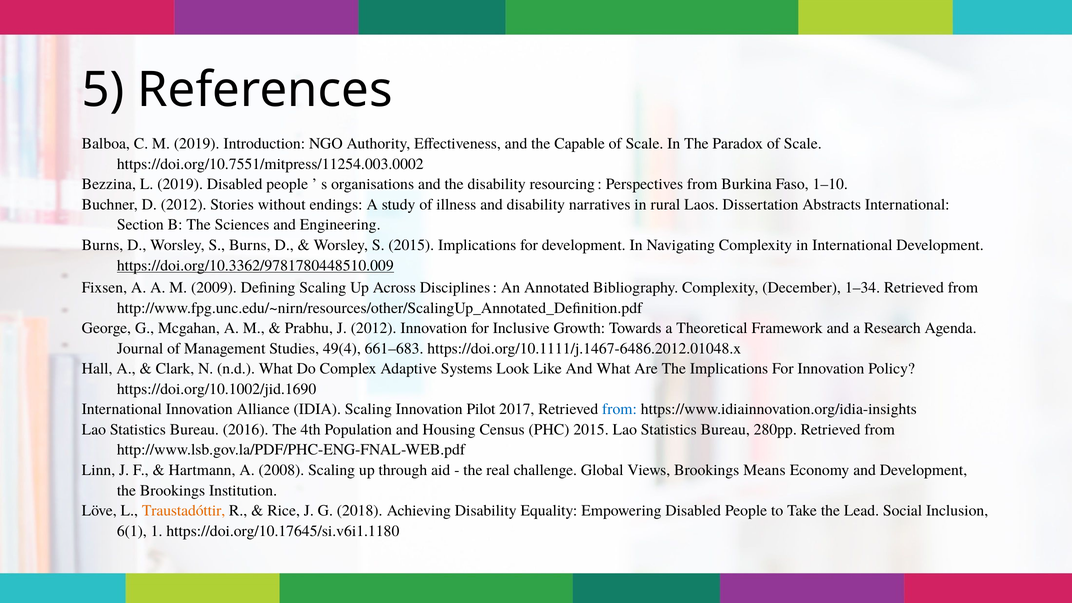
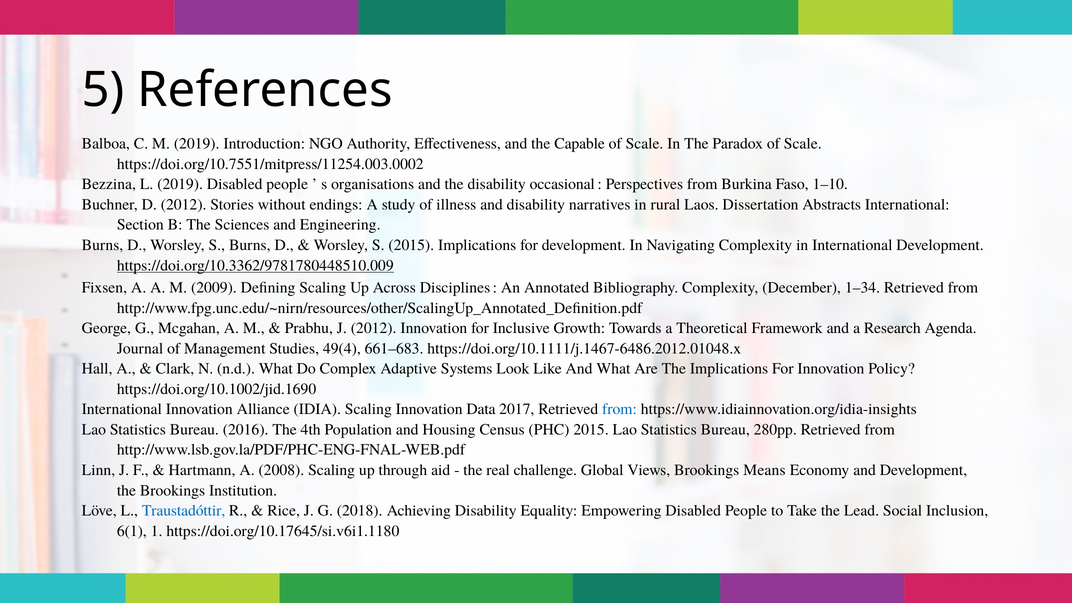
resourcing: resourcing -> occasional (562, 184)
Pilot: Pilot -> Data (481, 409)
Traustadóttir colour: orange -> blue (184, 511)
